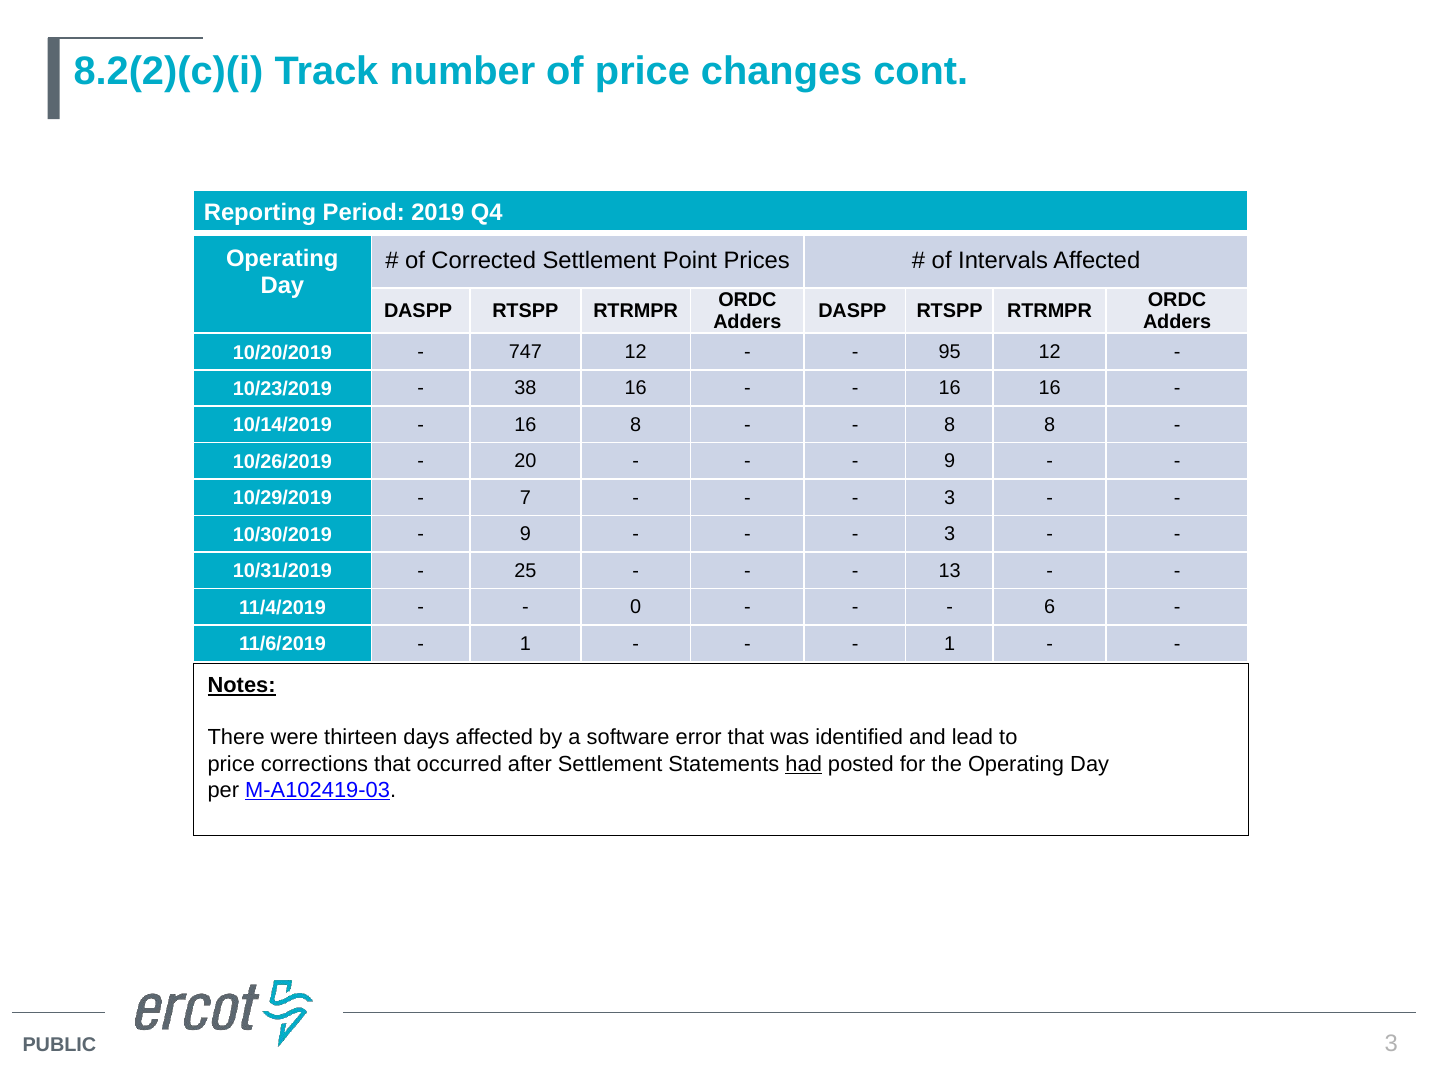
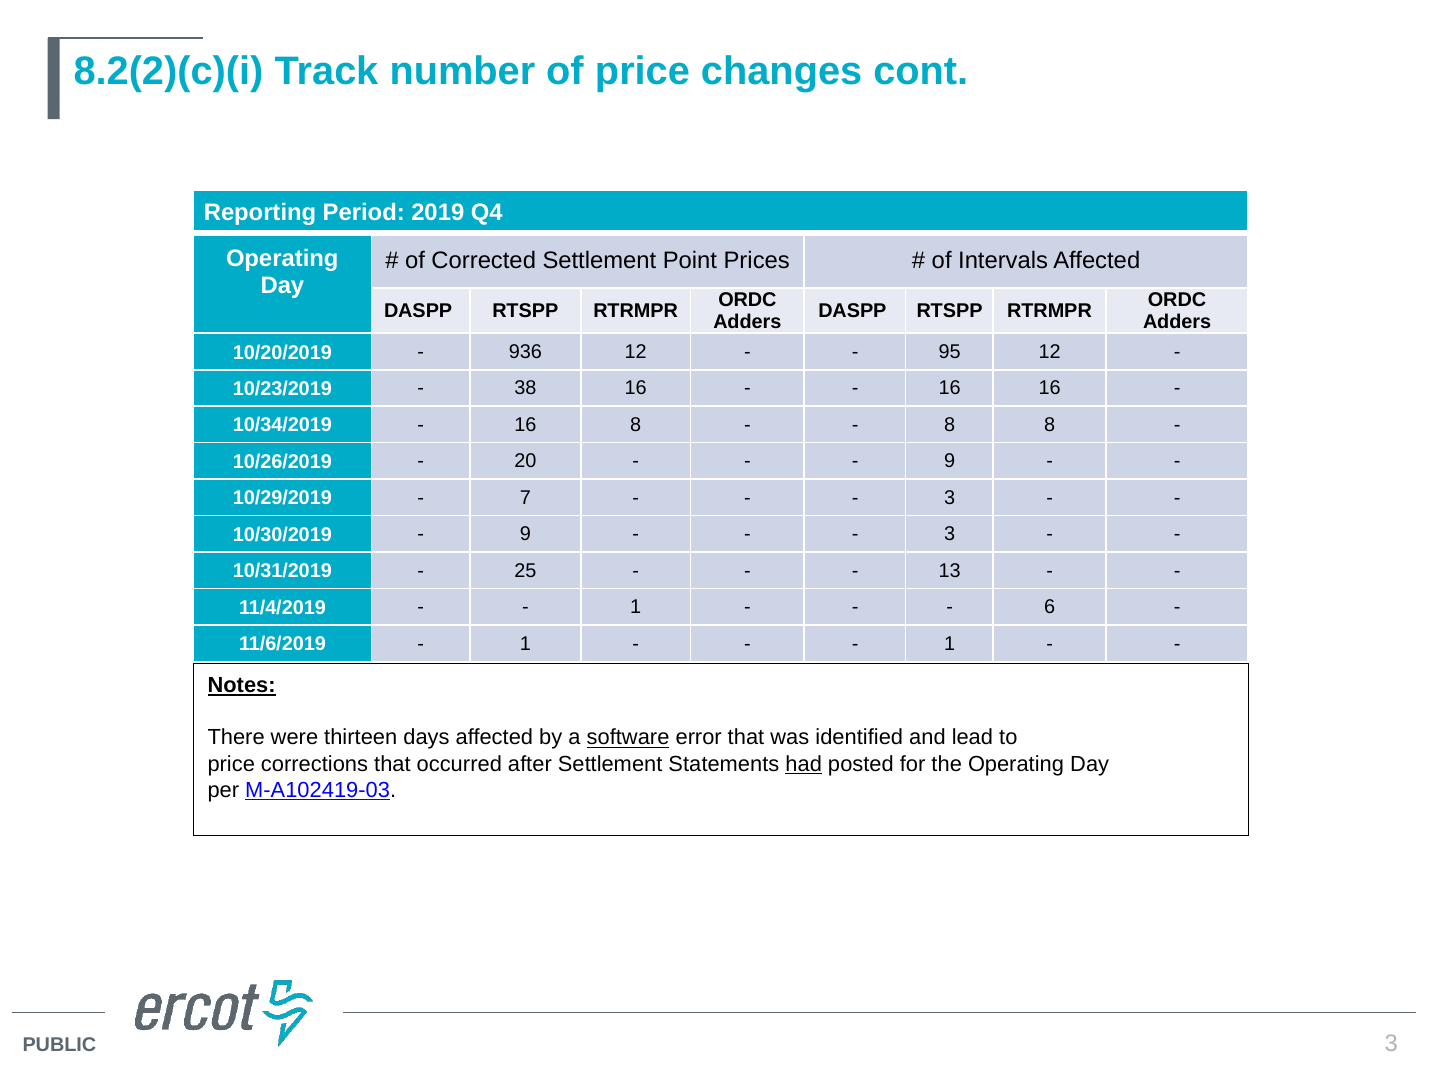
747: 747 -> 936 (525, 352)
10/14/2019: 10/14/2019 -> 10/34/2019 (282, 426)
0: 0 -> 1 (636, 607)
software underline: none -> present (628, 738)
